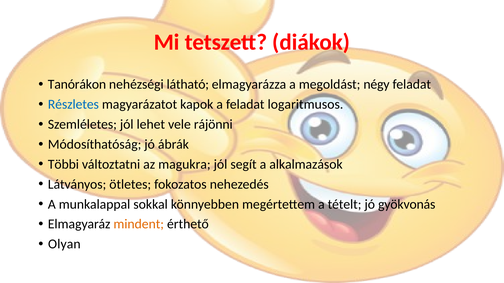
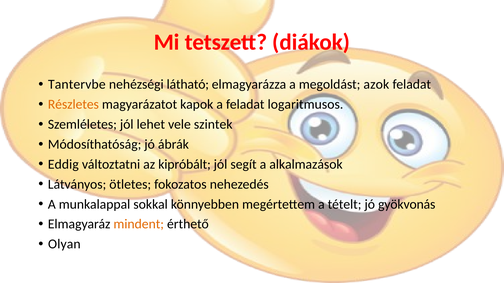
Tanórákon: Tanórákon -> Tantervbe (77, 85)
négy: négy -> azok (376, 85)
Részletes colour: blue -> orange (73, 105)
rájönni: rájönni -> szintek (213, 125)
Többi: Többi -> Eddig (63, 165)
magukra: magukra -> kipróbált (185, 165)
